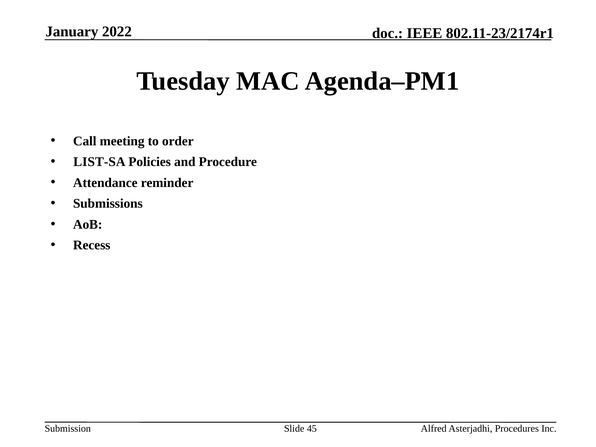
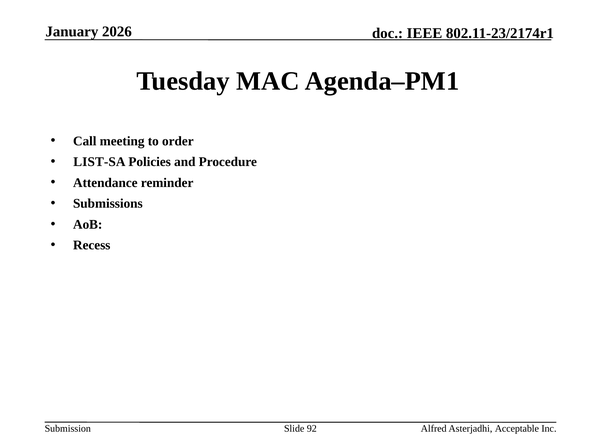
2022: 2022 -> 2026 (117, 32)
45: 45 -> 92 (312, 429)
Procedures: Procedures -> Acceptable (517, 429)
